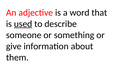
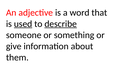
describe underline: none -> present (61, 24)
